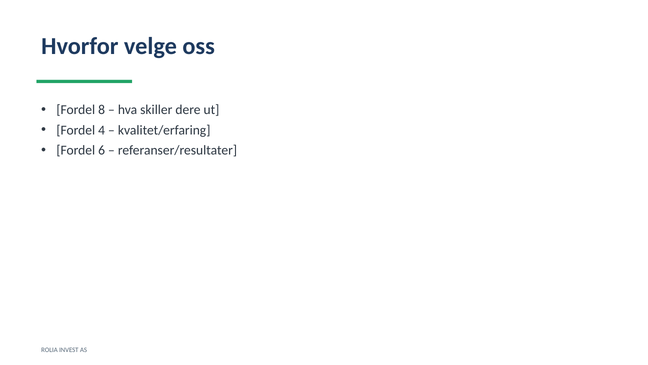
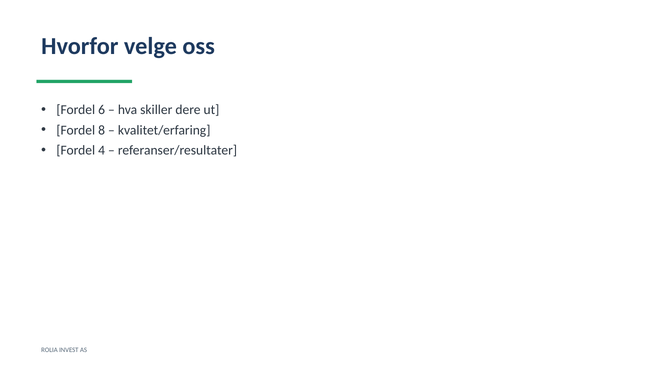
8: 8 -> 6 (102, 110)
4: 4 -> 8 (102, 130)
6: 6 -> 4 (102, 150)
